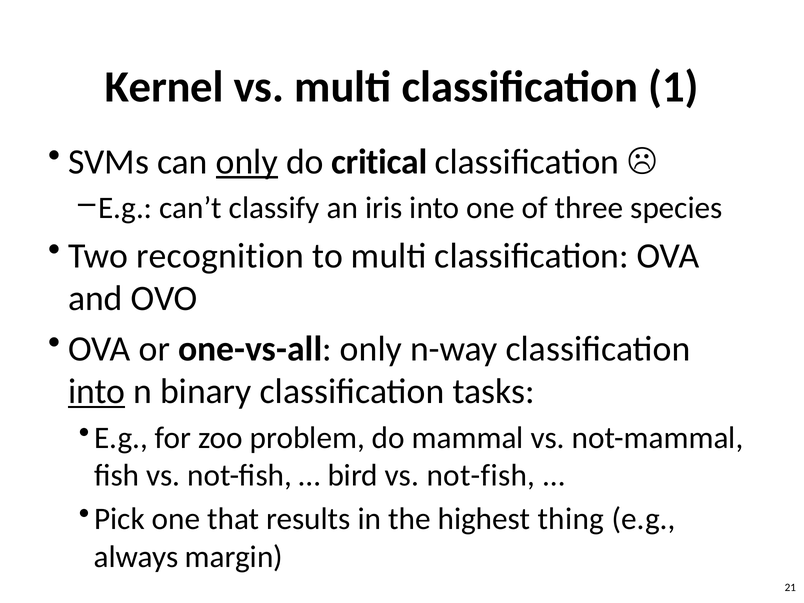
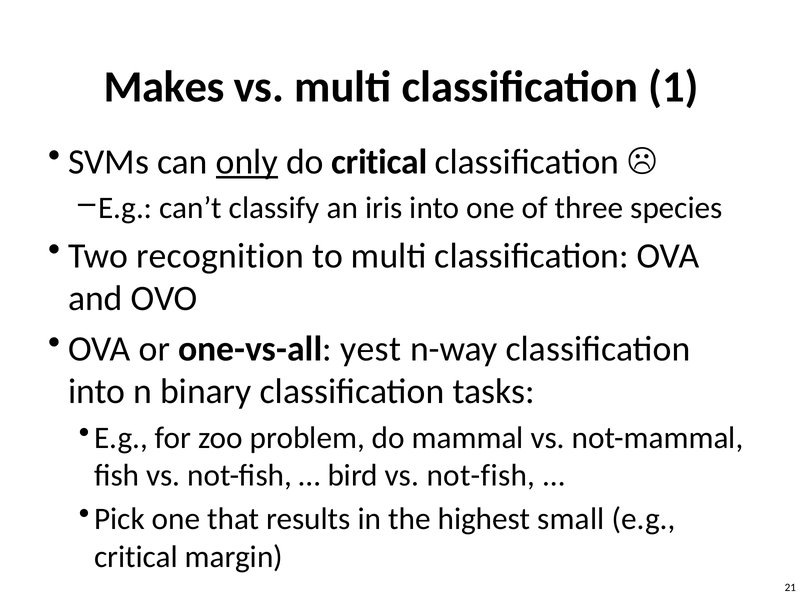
Kernel: Kernel -> Makes (164, 87)
one-vs-all only: only -> yest (371, 349)
into underline: present -> none (97, 392)
thing: thing -> small (571, 519)
always: always -> critical (136, 557)
